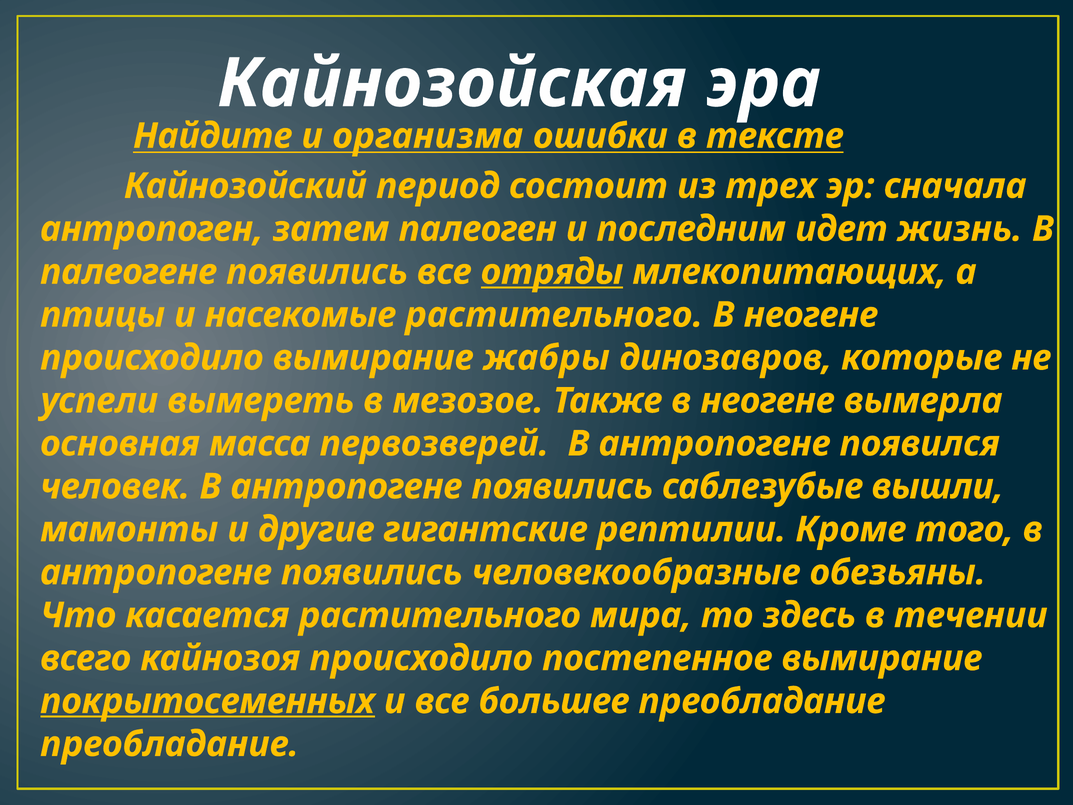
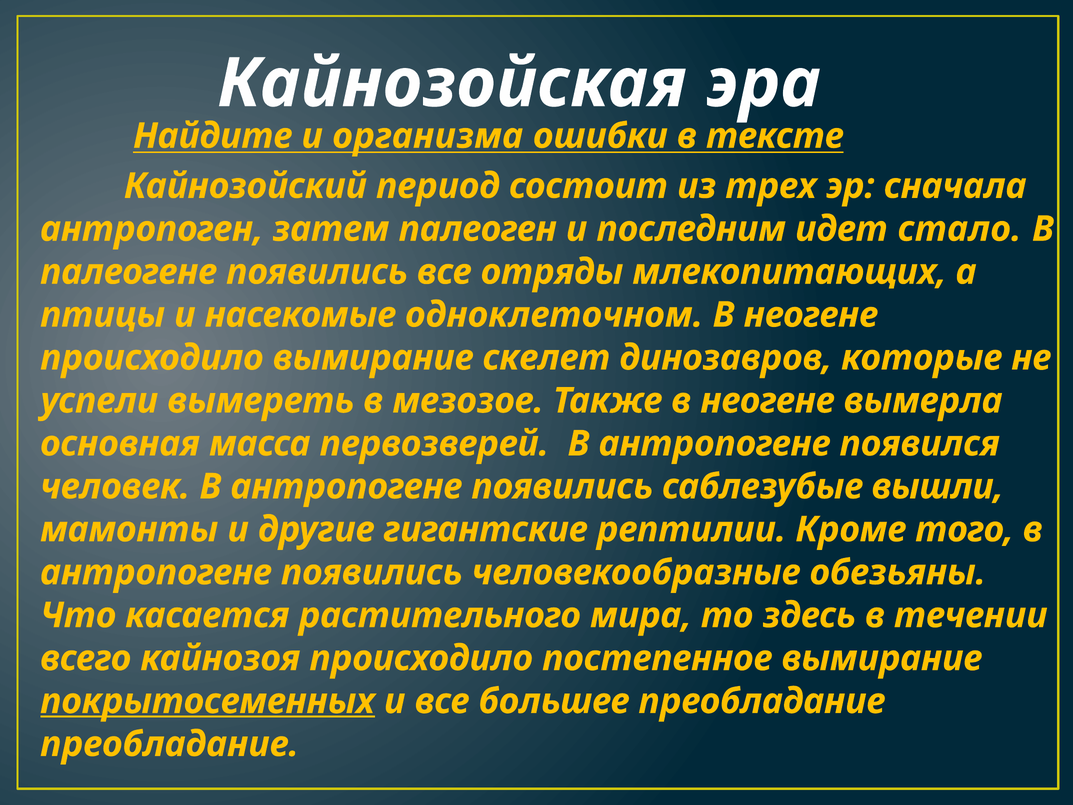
жизнь: жизнь -> стало (960, 229)
отряды underline: present -> none (552, 272)
насекомые растительного: растительного -> одноклеточном (554, 315)
жабры: жабры -> скелет (547, 358)
